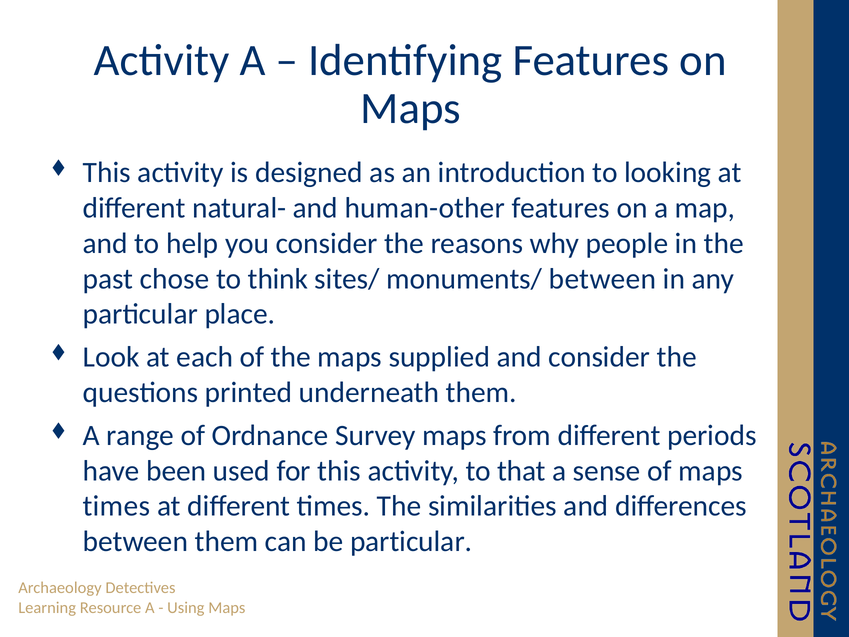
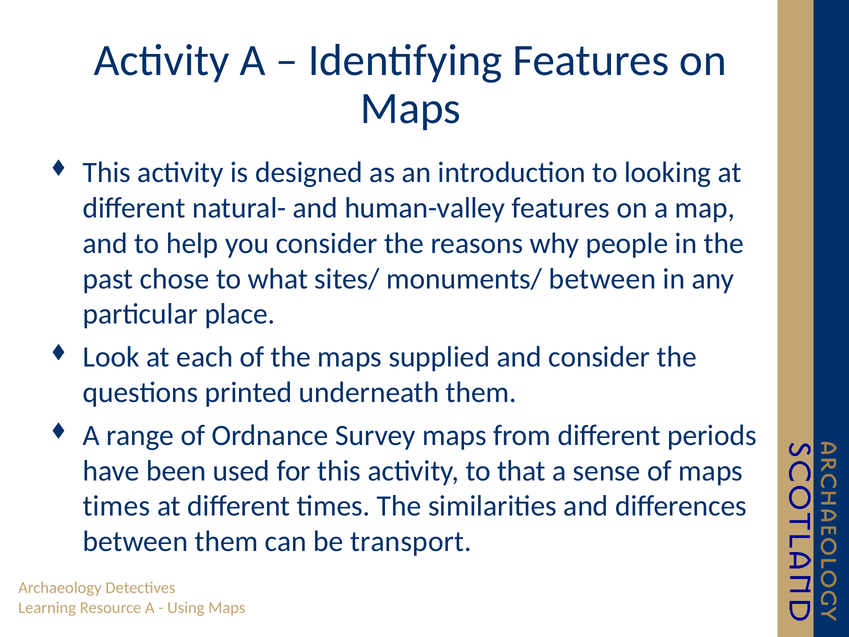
human-other: human-other -> human-valley (425, 208)
think: think -> what (278, 279)
be particular: particular -> transport (411, 541)
